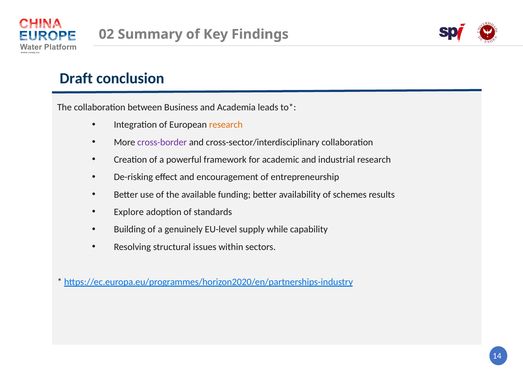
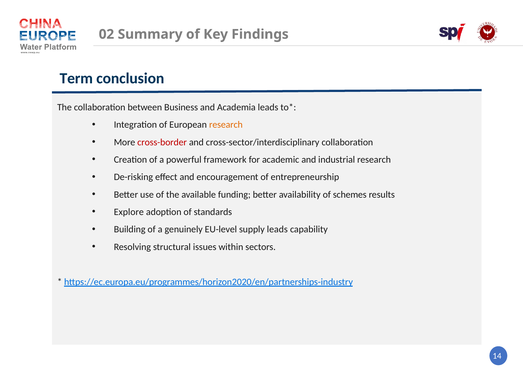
Draft: Draft -> Term (76, 78)
cross-border colour: purple -> red (162, 142)
supply while: while -> leads (277, 230)
